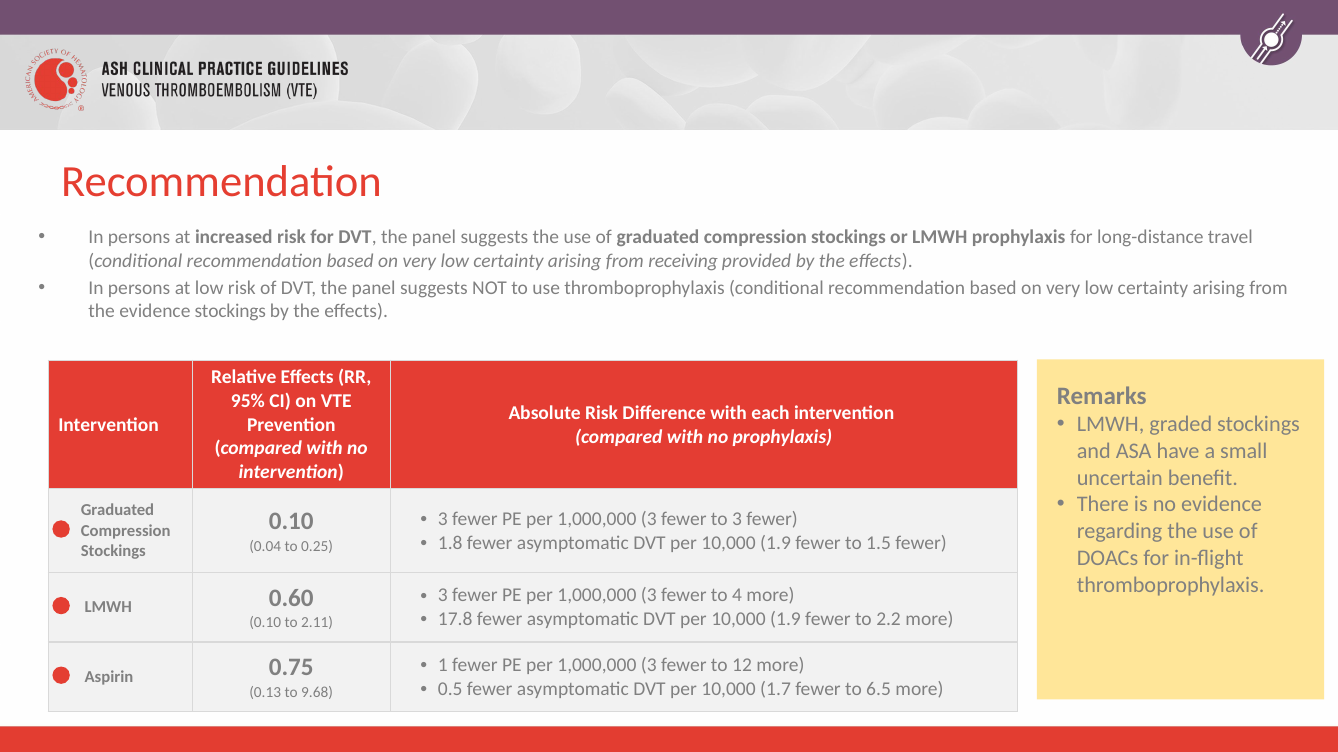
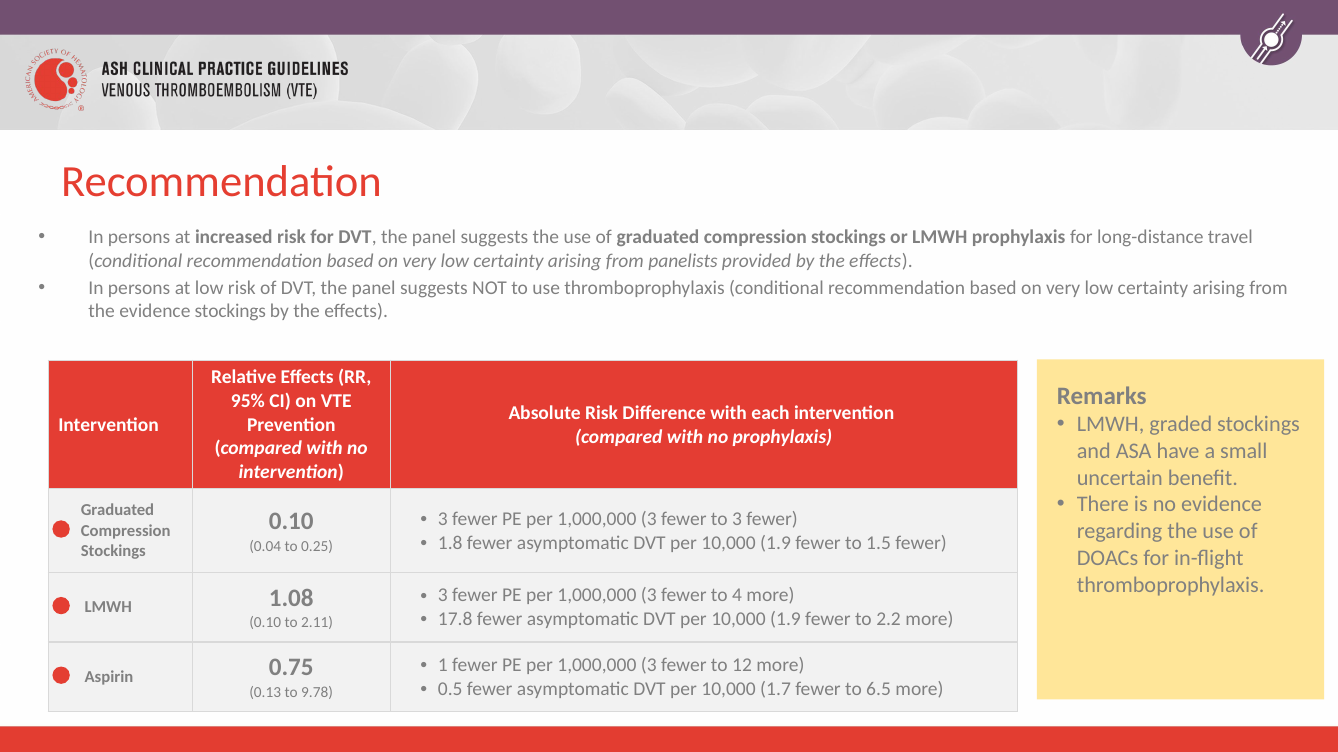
receiving: receiving -> panelists (683, 261)
0.60: 0.60 -> 1.08 (291, 599)
9.68: 9.68 -> 9.78 (317, 693)
